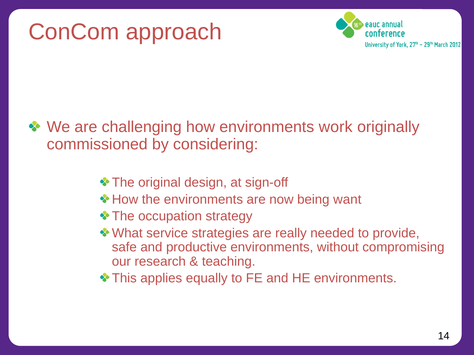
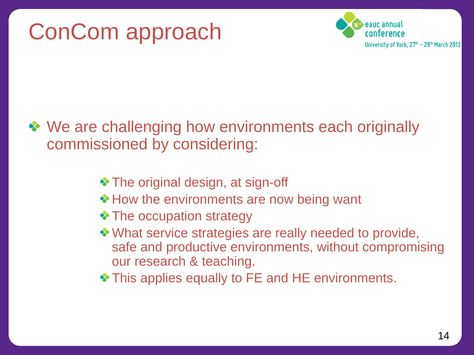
work: work -> each (336, 127)
